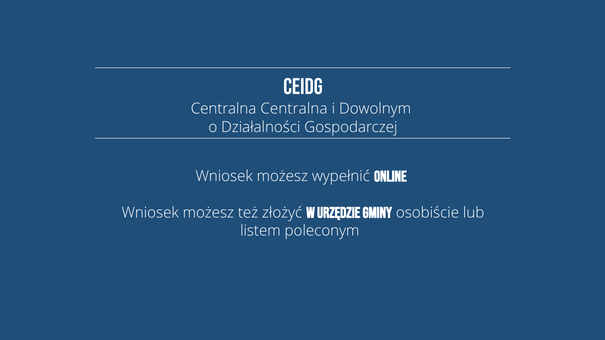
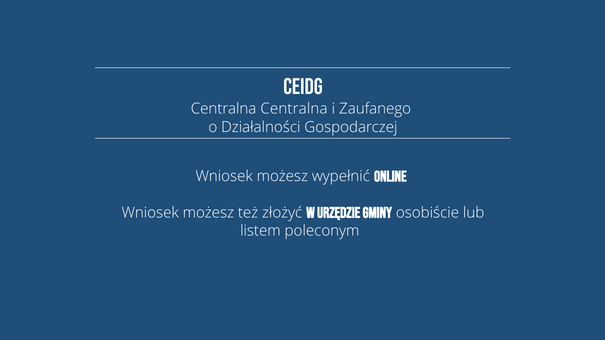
Dowolnym: Dowolnym -> Zaufanego (375, 109)
